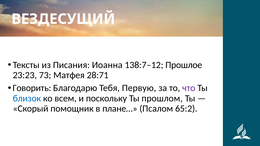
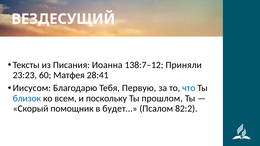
Прошлое: Прошлое -> Приняли (184, 65)
73: 73 -> 60 (45, 75)
28:71: 28:71 -> 28:41 (98, 75)
Говорить: Говорить -> Иисусом (32, 88)
что colour: purple -> blue (189, 88)
плане…: плане… -> будет… (120, 109)
65:2: 65:2 -> 82:2 (186, 109)
